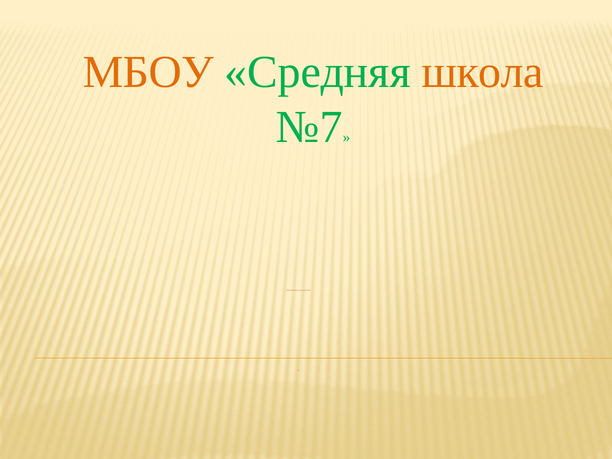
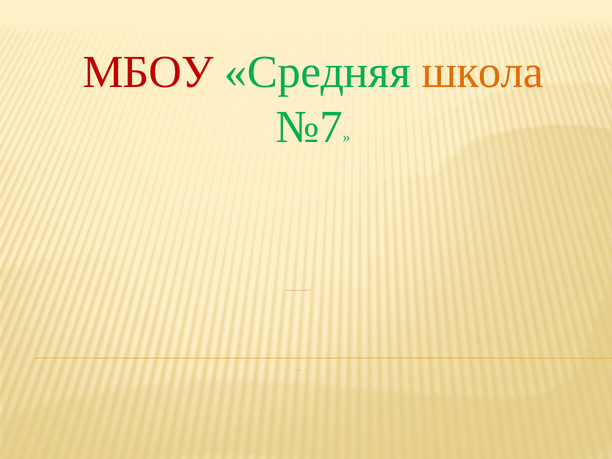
МБОУ colour: orange -> red (148, 72)
